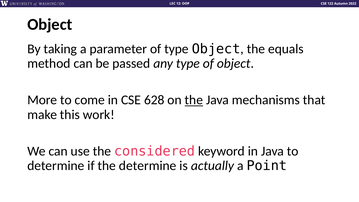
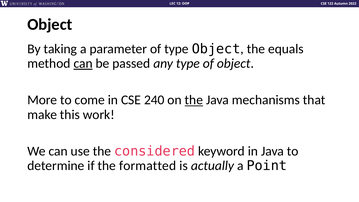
can underline: none -> present (83, 63)
628: 628 -> 240 (154, 100)
the determine: determine -> formatted (148, 166)
